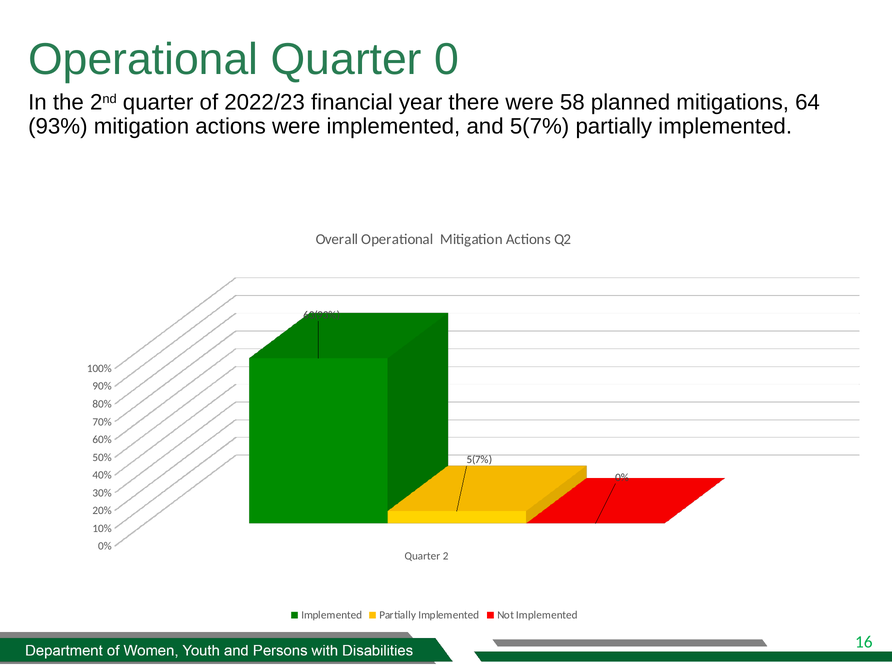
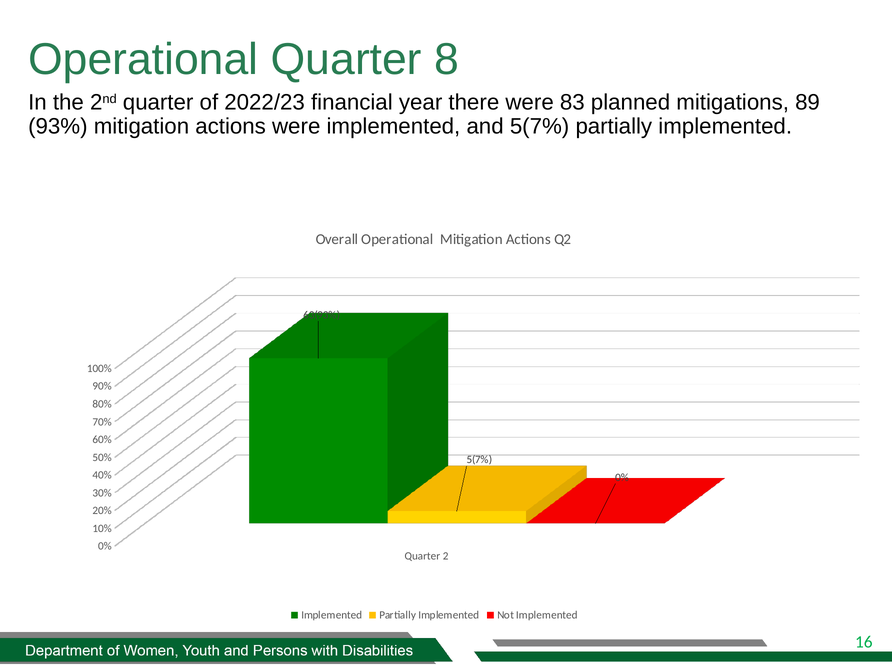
0: 0 -> 8 (447, 60)
58: 58 -> 83 (572, 103)
64: 64 -> 89 (808, 103)
